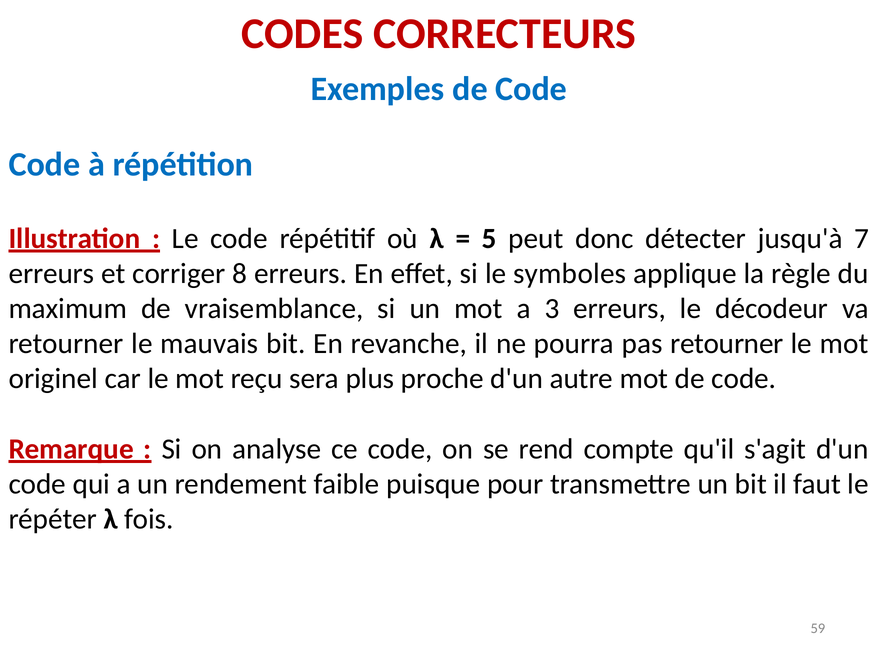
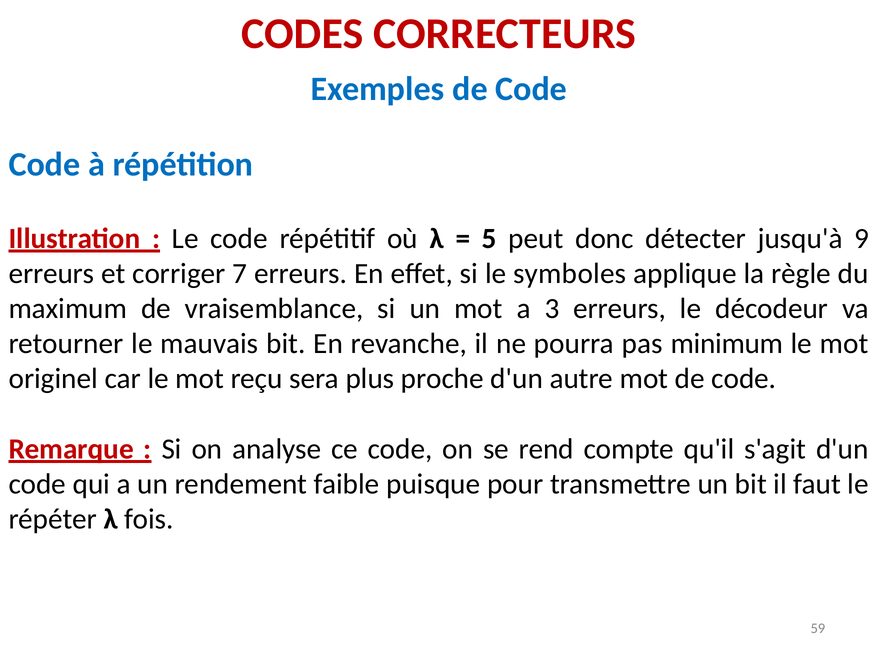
7: 7 -> 9 (862, 239)
8: 8 -> 7 (240, 274)
pas retourner: retourner -> minimum (727, 344)
